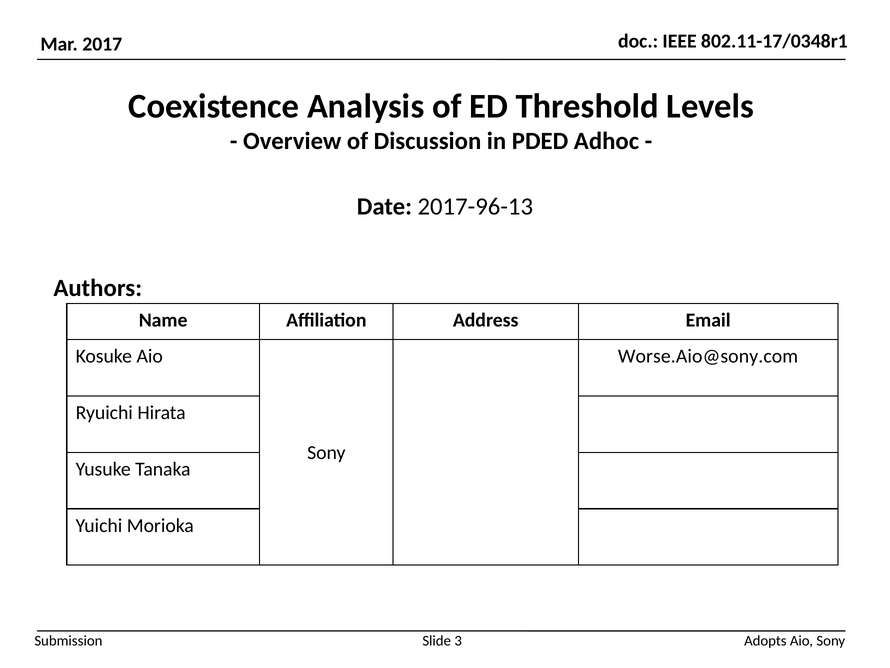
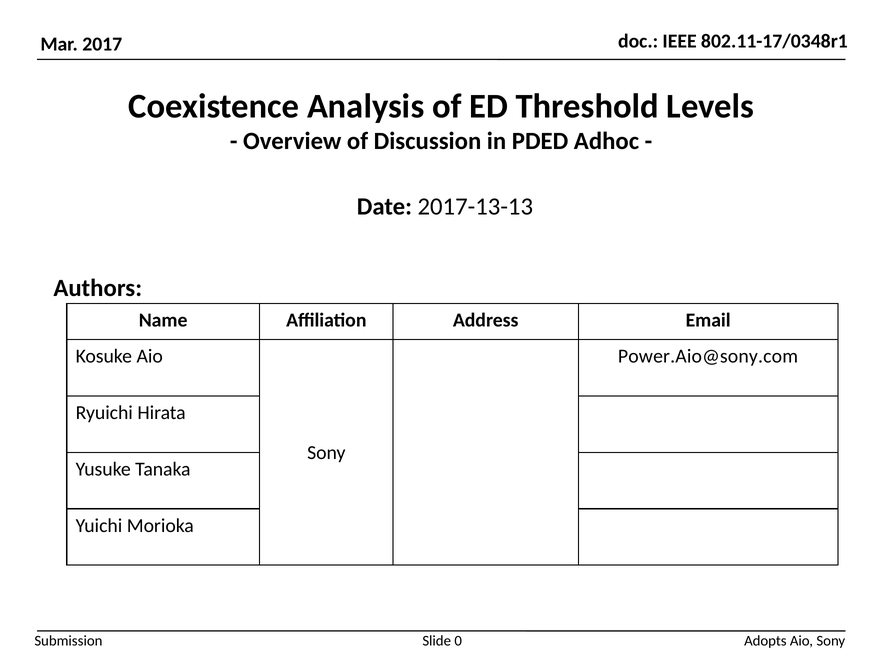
2017-96-13: 2017-96-13 -> 2017-13-13 (475, 206)
Worse.Aio@sony.com: Worse.Aio@sony.com -> Power.Aio@sony.com (708, 356)
3: 3 -> 0 (458, 640)
